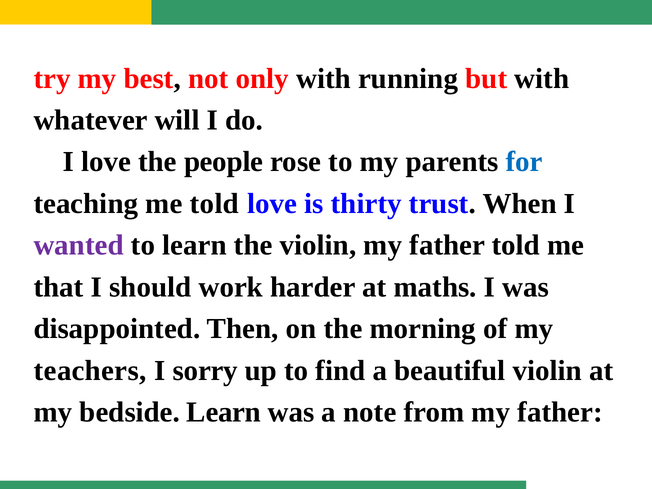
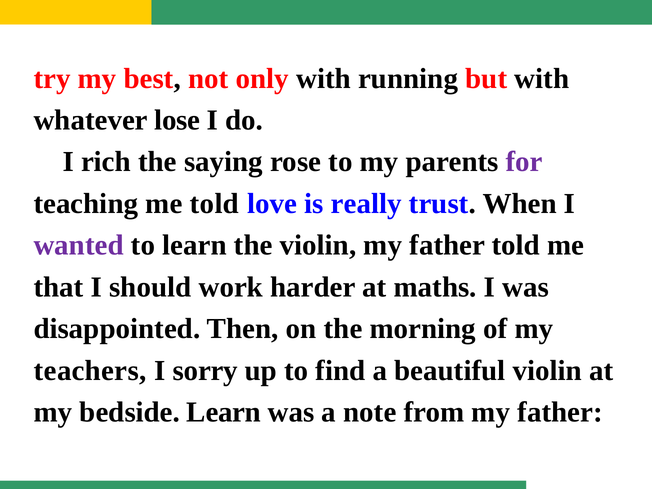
will: will -> lose (177, 120)
I love: love -> rich (106, 162)
people: people -> saying (223, 162)
for colour: blue -> purple (524, 162)
thirty: thirty -> really (366, 204)
